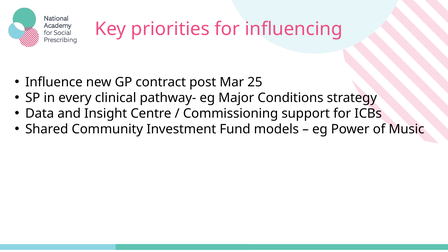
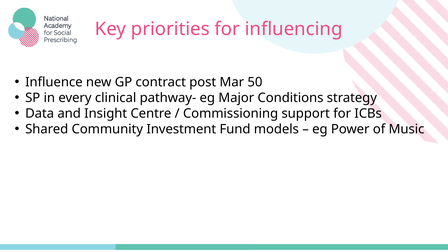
25: 25 -> 50 (255, 82)
